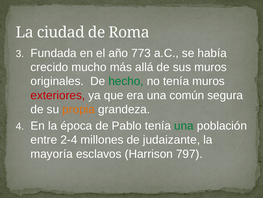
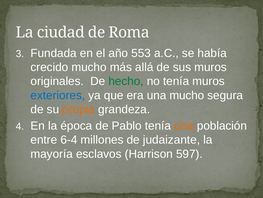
773: 773 -> 553 (141, 53)
exteriores colour: red -> blue (58, 95)
una común: común -> mucho (187, 95)
una colour: green -> orange (184, 125)
2-4: 2-4 -> 6-4 (69, 139)
797: 797 -> 597 (189, 153)
